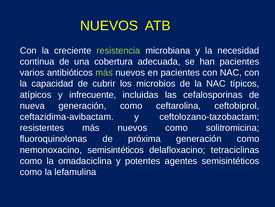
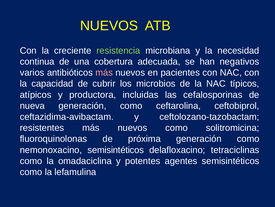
han pacientes: pacientes -> negativos (239, 61)
más colour: light green -> pink (104, 72)
infrecuente: infrecuente -> productora (93, 94)
